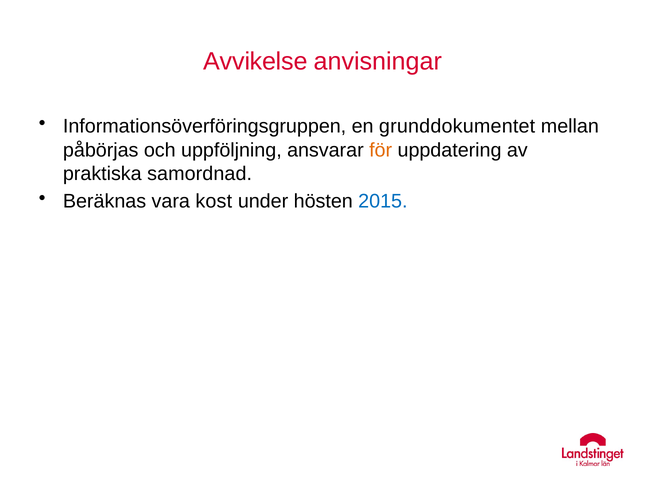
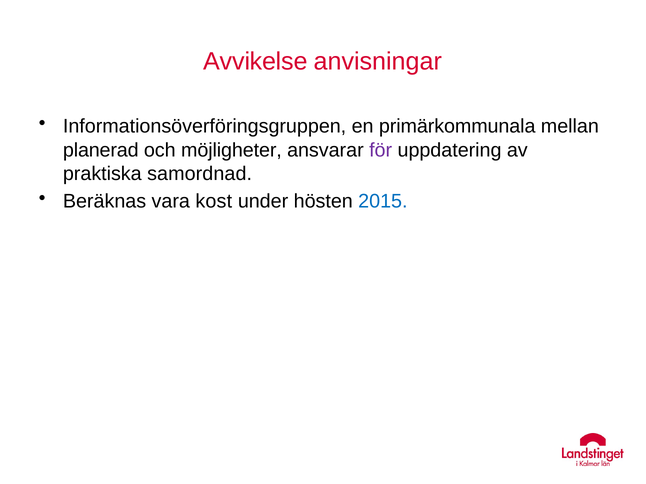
grunddokumentet: grunddokumentet -> primärkommunala (457, 126)
påbörjas: påbörjas -> planerad (101, 150)
uppföljning: uppföljning -> möjligheter (231, 150)
för colour: orange -> purple (381, 150)
